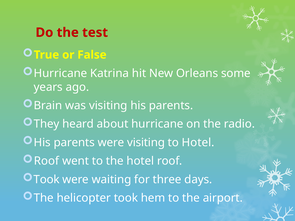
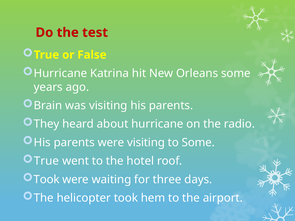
to Hotel: Hotel -> Some (198, 143)
Roof: Roof -> True (46, 161)
